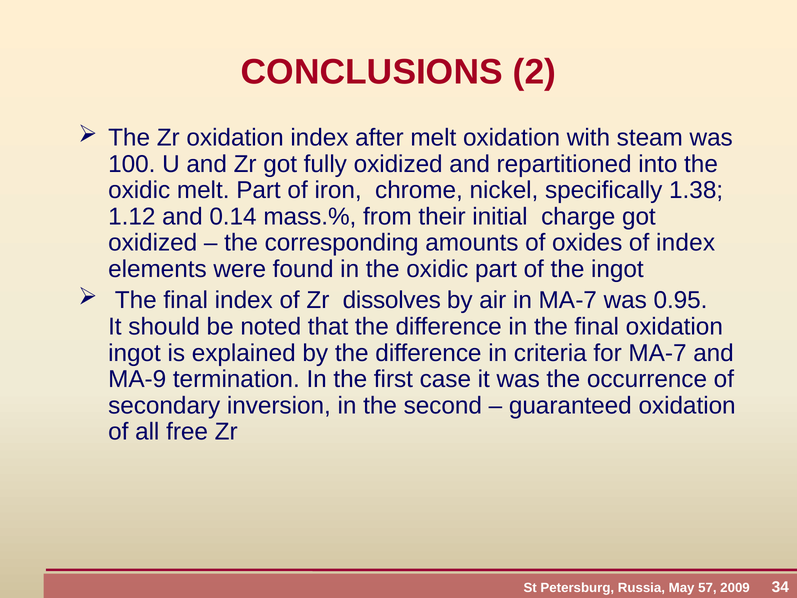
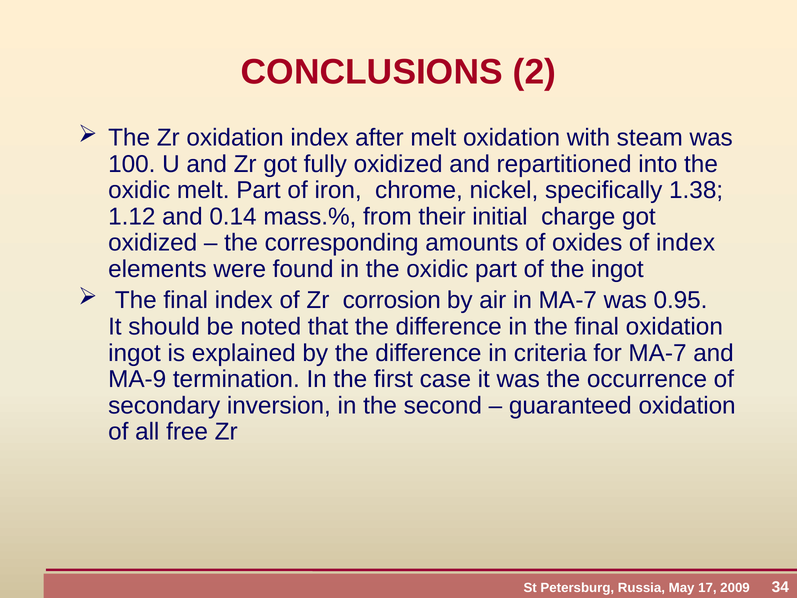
dissolves: dissolves -> corrosion (392, 300)
57: 57 -> 17 (707, 587)
